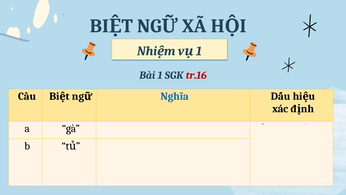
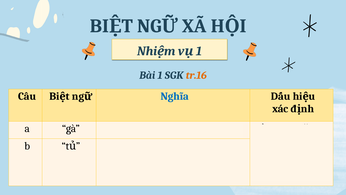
tr.16 colour: red -> orange (196, 75)
